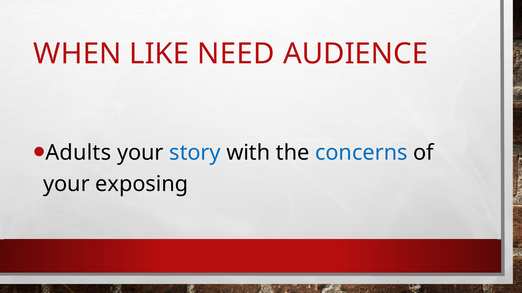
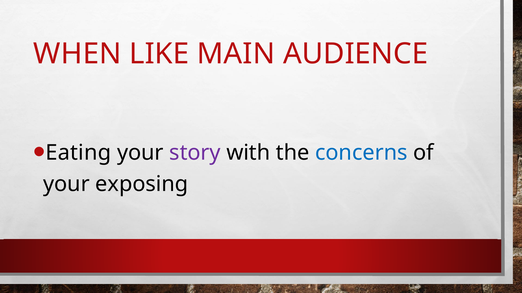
NEED: NEED -> MAIN (236, 54)
Adults: Adults -> Eating (78, 153)
story colour: blue -> purple (195, 153)
